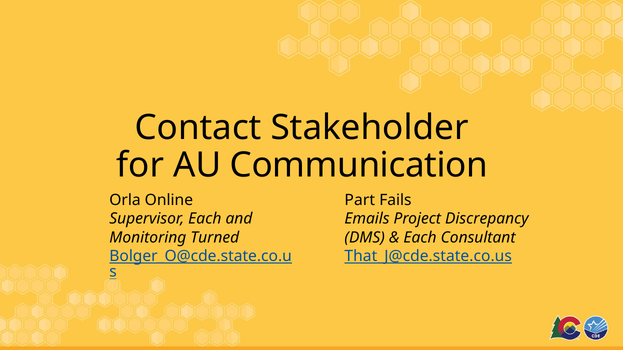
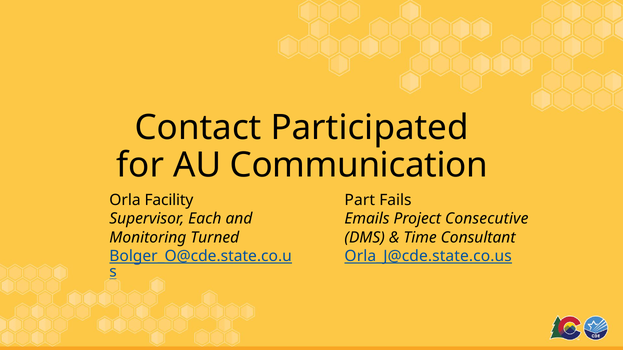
Stakeholder: Stakeholder -> Participated (370, 128)
Online: Online -> Facility (169, 200)
Discrepancy: Discrepancy -> Consecutive (487, 219)
Each: Each -> Time (420, 238)
That_J@cde.state.co.us: That_J@cde.state.co.us -> Orla_J@cde.state.co.us (428, 256)
